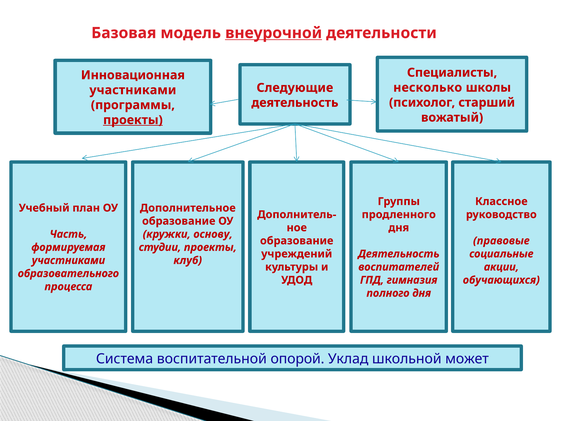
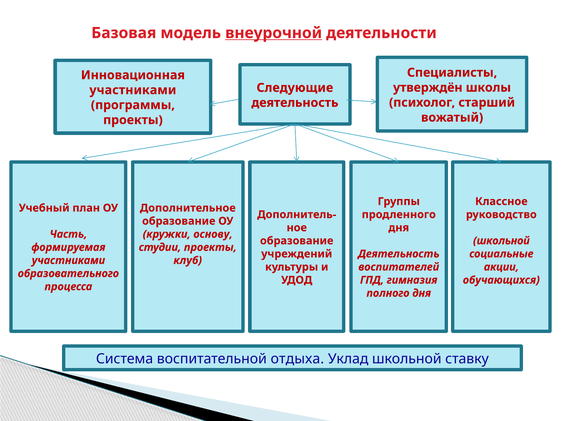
несколько: несколько -> утверждён (428, 88)
проекты underline: present -> none (133, 120)
правовые: правовые -> школьной (501, 241)
опорой: опорой -> отдыха (297, 359)
может: может -> ставку (467, 359)
